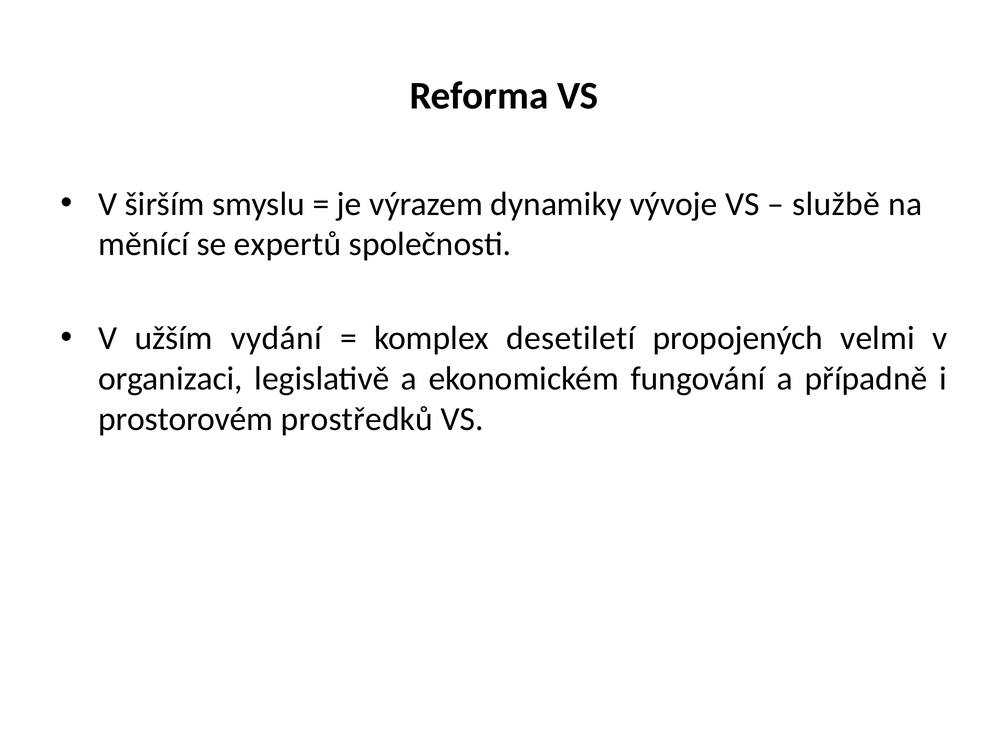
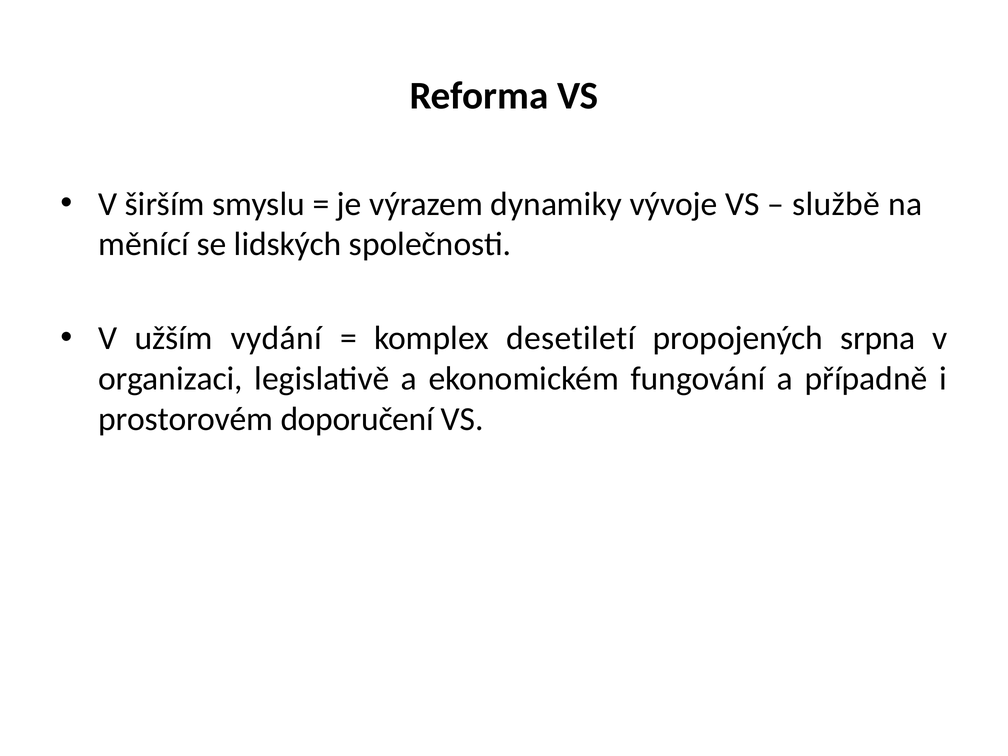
expertů: expertů -> lidských (288, 244)
velmi: velmi -> srpna (878, 338)
prostředků: prostředků -> doporučení (357, 419)
